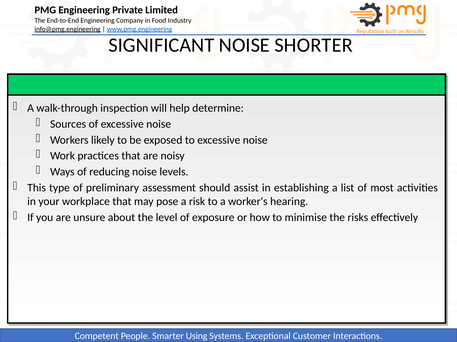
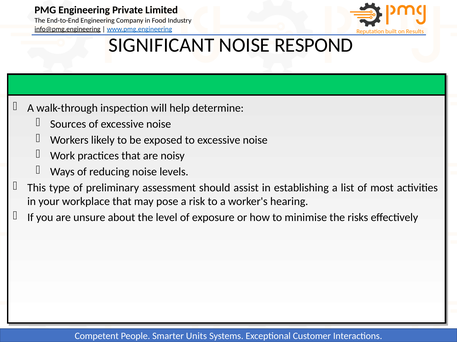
SHORTER: SHORTER -> RESPOND (314, 45)
Using: Using -> Units (196, 337)
